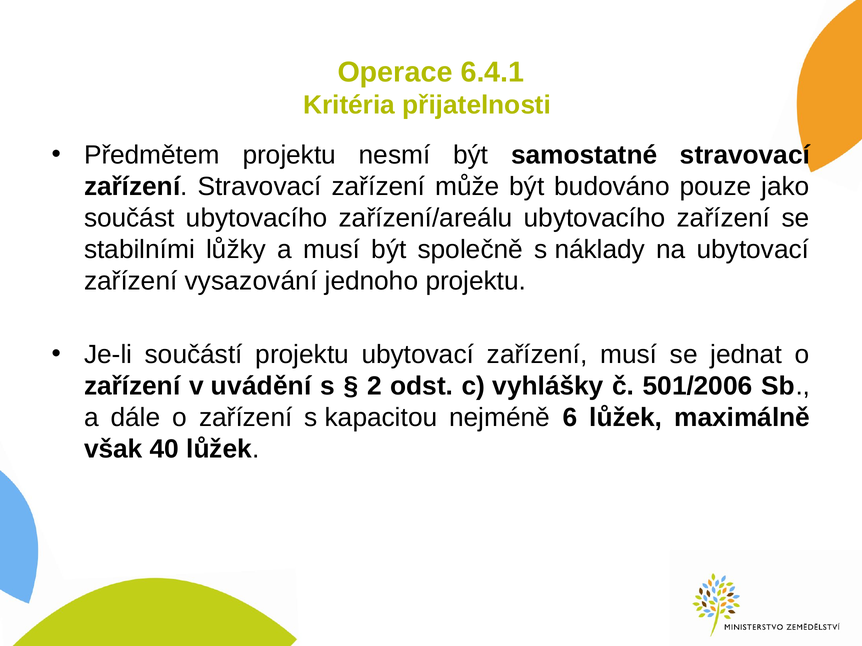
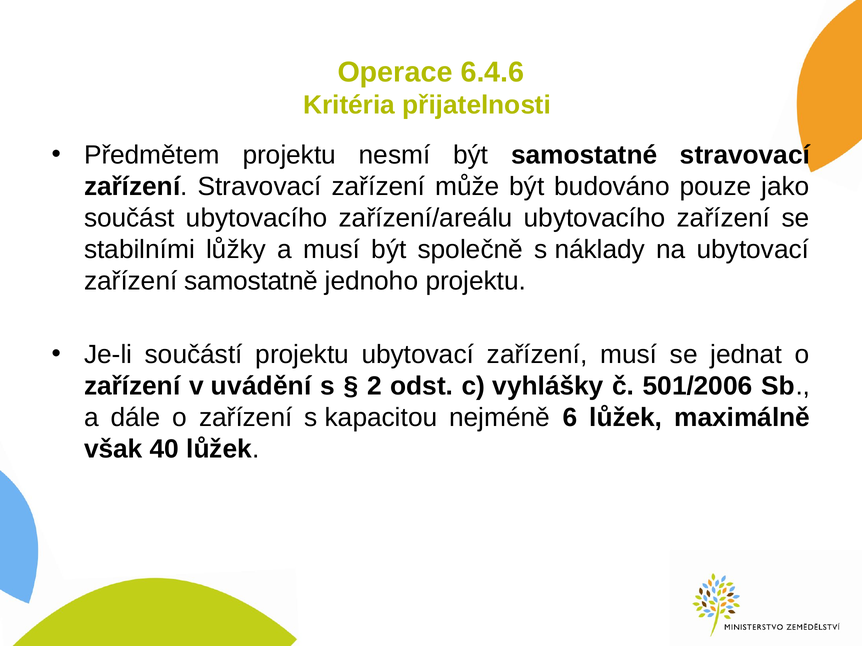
6.4.1: 6.4.1 -> 6.4.6 (492, 72)
vysazování: vysazování -> samostatně (251, 281)
